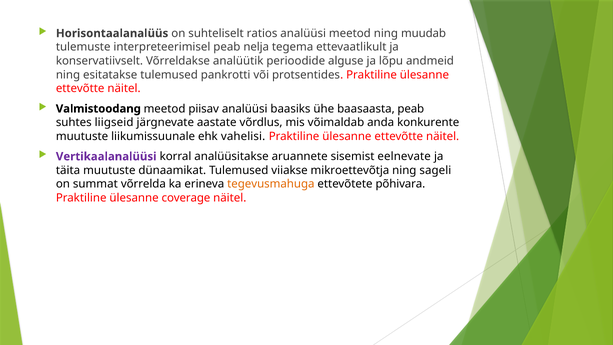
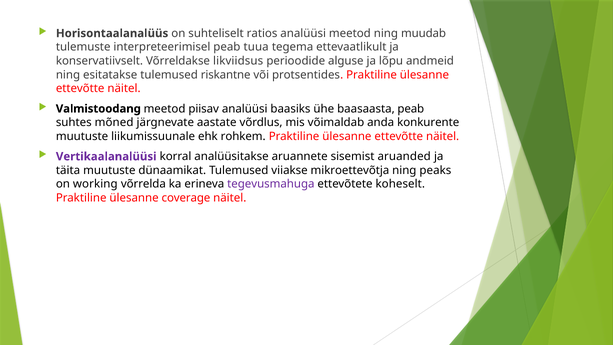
nelja: nelja -> tuua (256, 47)
analüütik: analüütik -> likviidsus (238, 61)
pankrotti: pankrotti -> riskantne (226, 75)
liigseid: liigseid -> mõned (114, 122)
vahelisi: vahelisi -> rohkem (243, 136)
eelnevate: eelnevate -> aruanded (404, 156)
sageli: sageli -> peaks (435, 170)
summat: summat -> working (95, 184)
tegevusmahuga colour: orange -> purple (271, 184)
põhivara: põhivara -> koheselt (400, 184)
